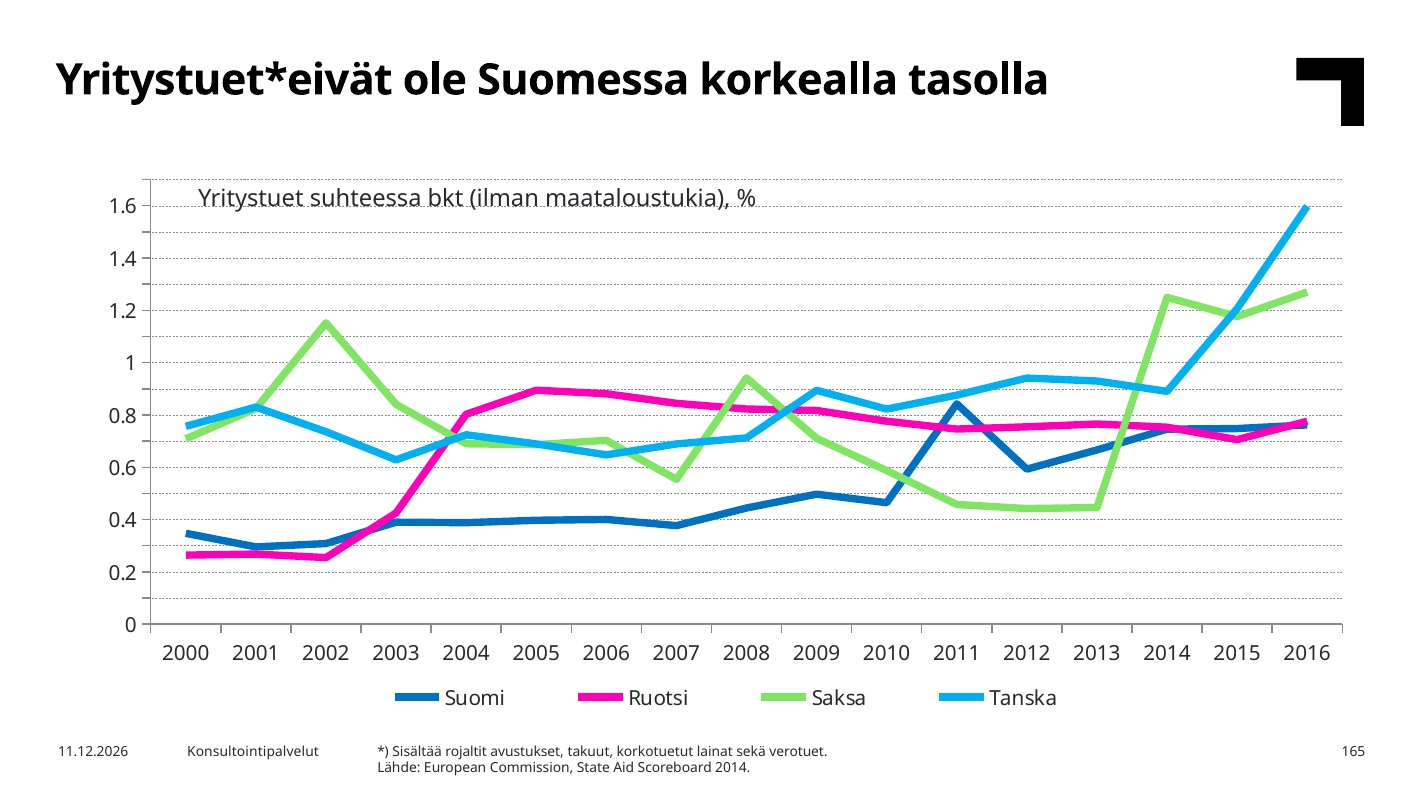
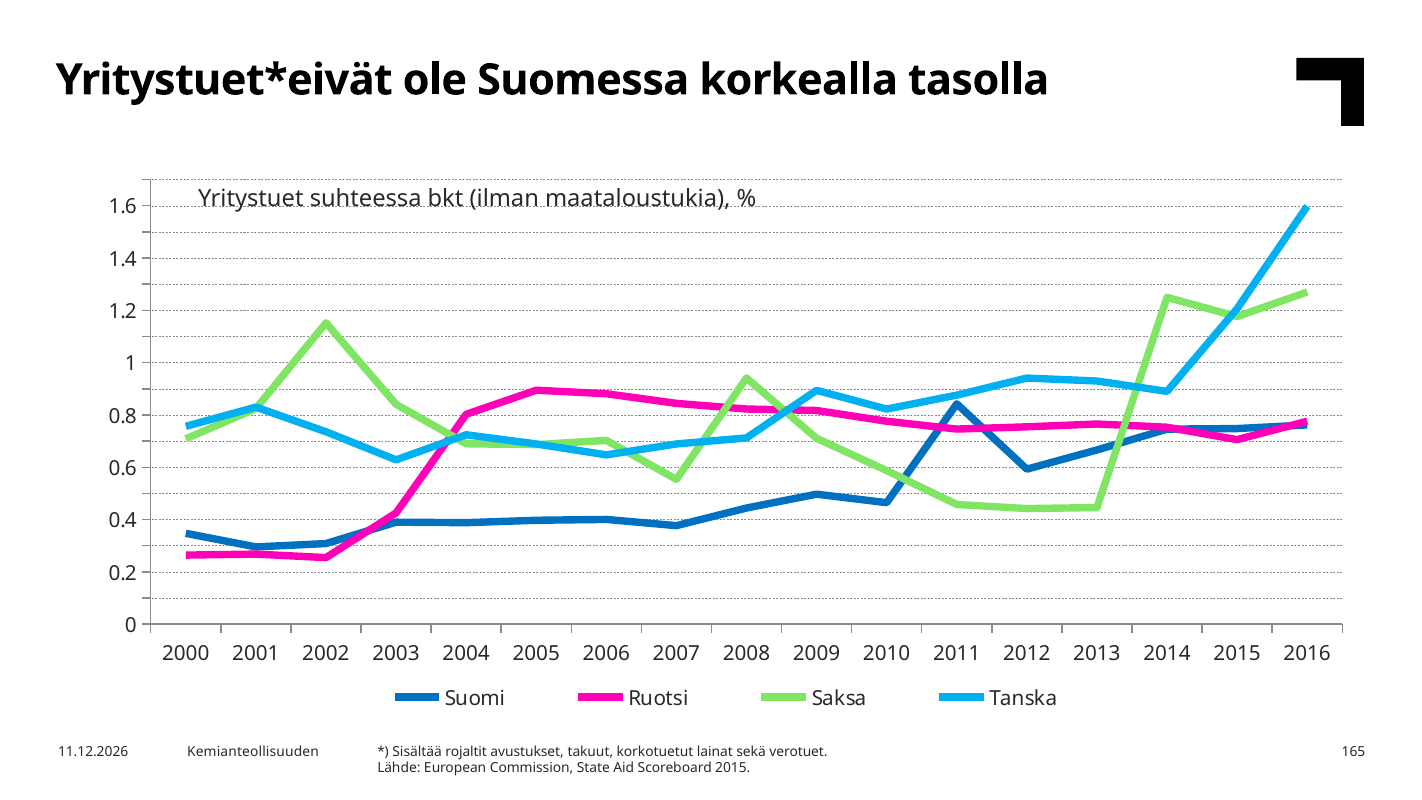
Konsultointipalvelut: Konsultointipalvelut -> Kemianteollisuuden (253, 752)
Scoreboard 2014: 2014 -> 2015 (733, 768)
